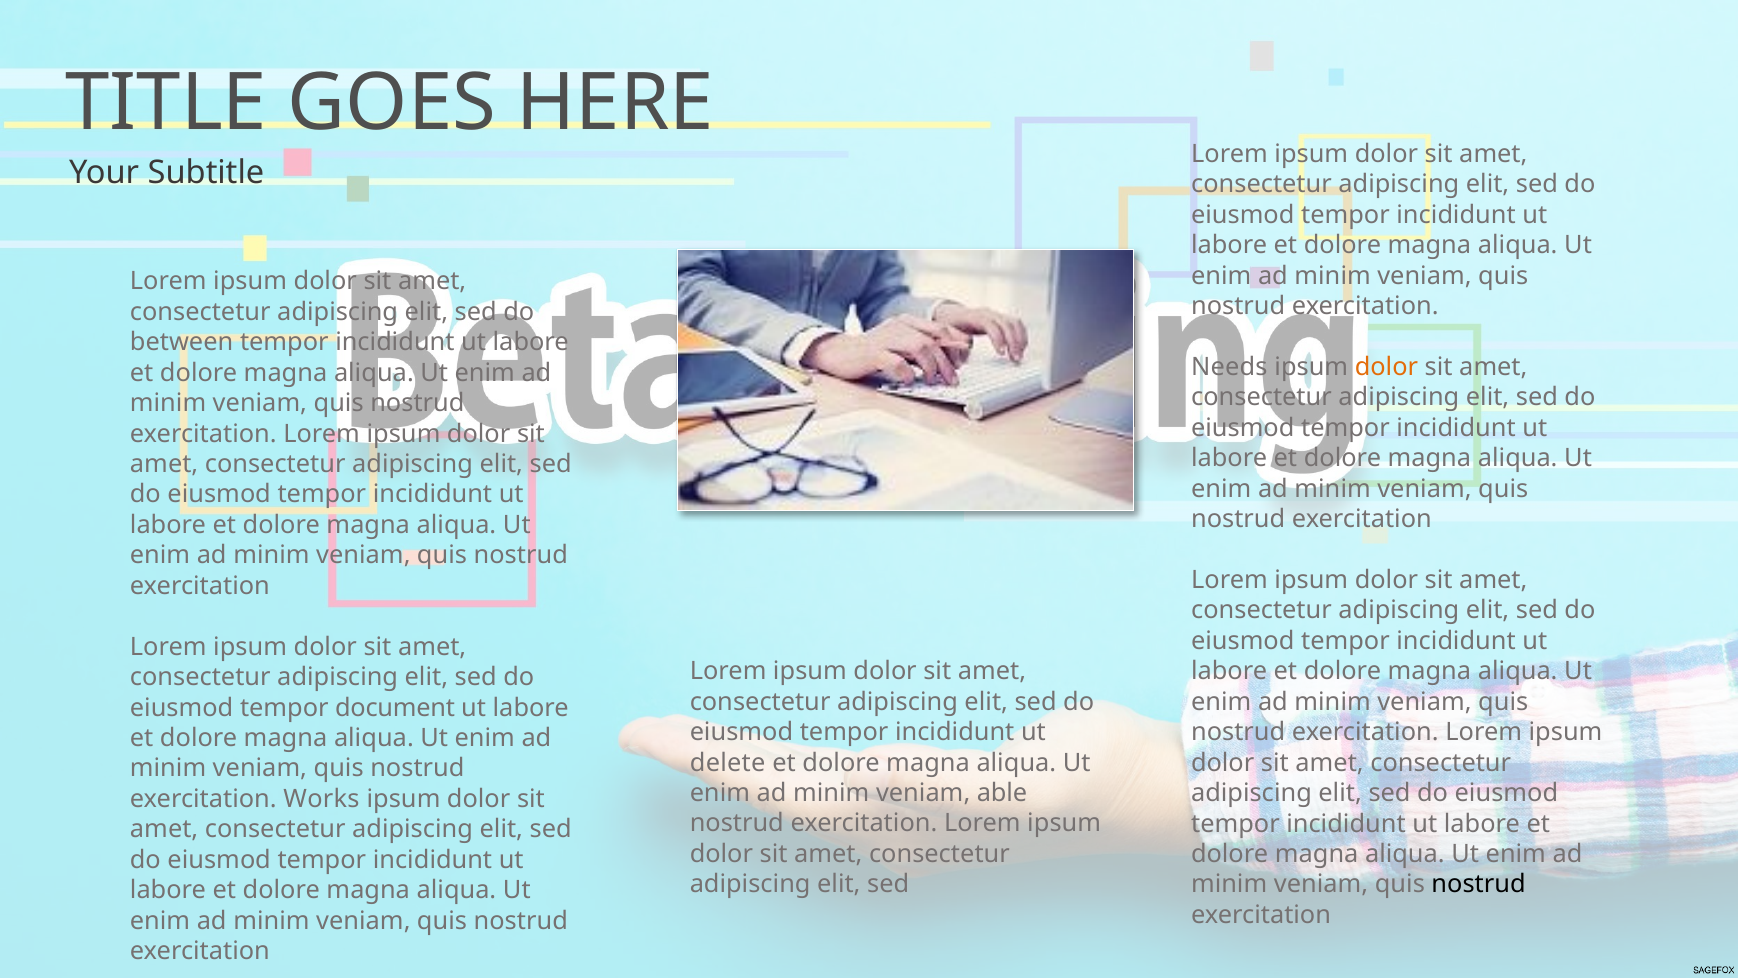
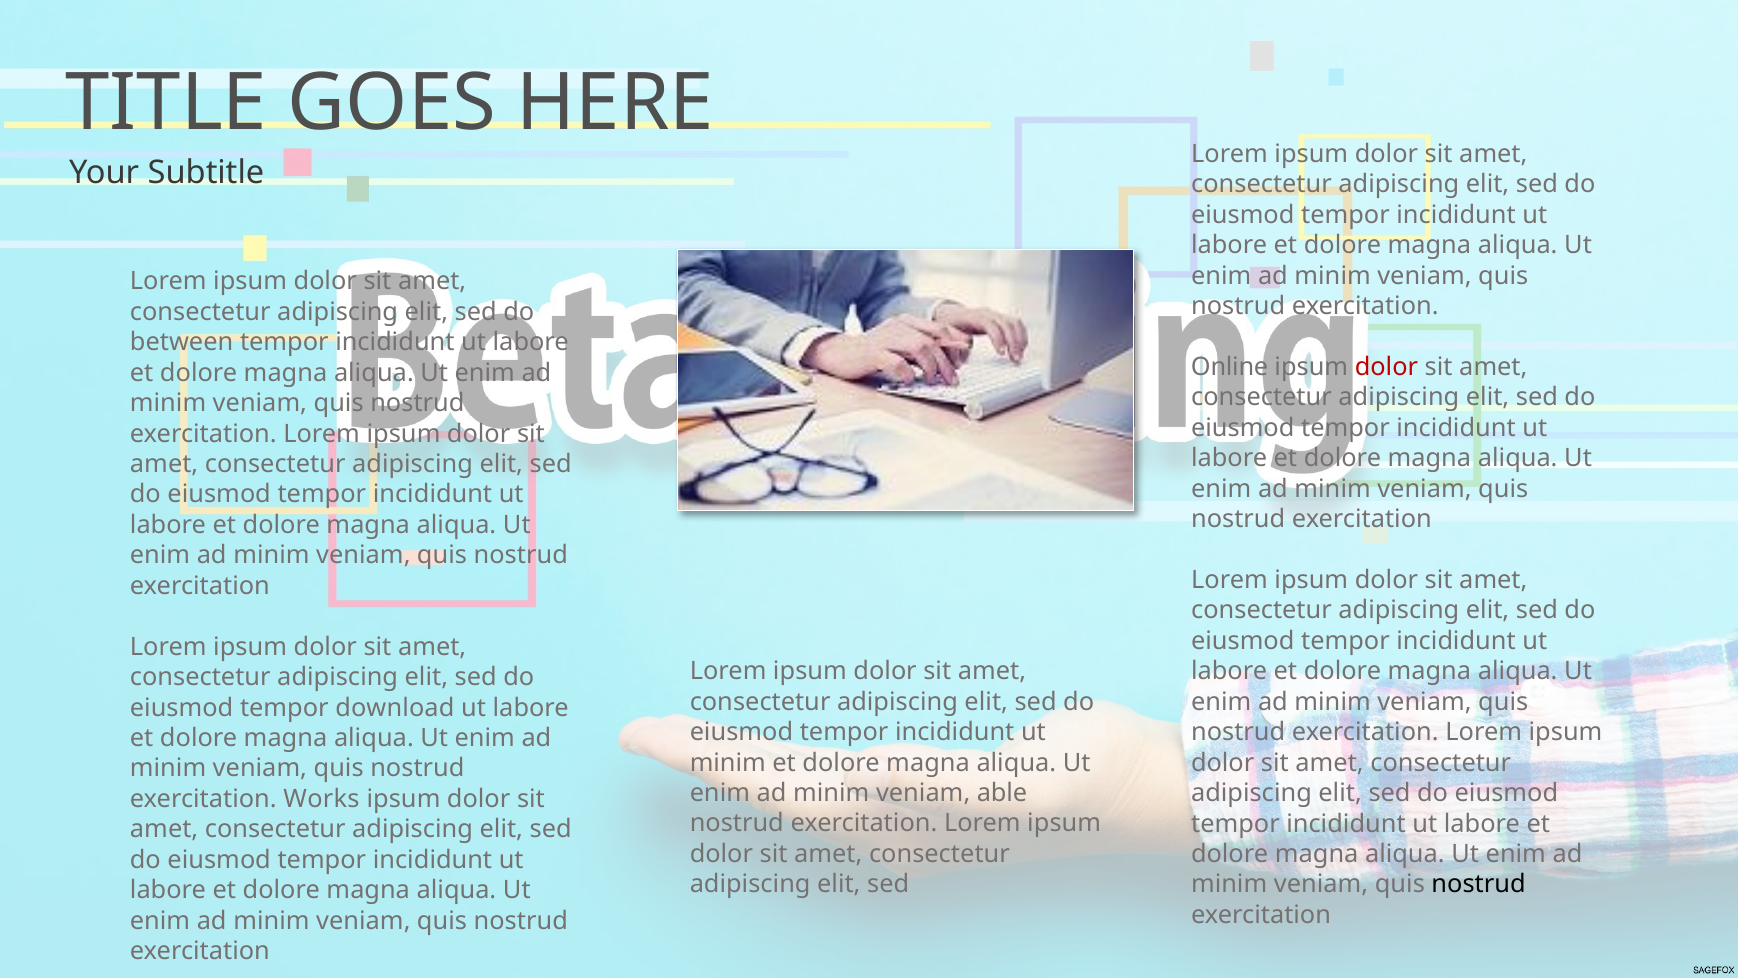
Needs: Needs -> Online (1230, 367)
dolor colour: orange -> red (1386, 367)
document: document -> download (395, 707)
delete: delete -> minim (728, 762)
